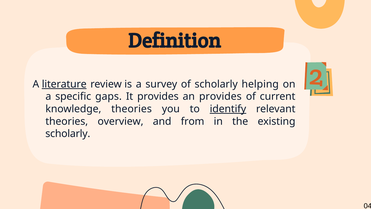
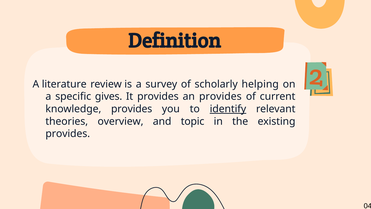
literature underline: present -> none (64, 84)
gaps: gaps -> gives (109, 96)
knowledge theories: theories -> provides (132, 109)
from: from -> topic (193, 121)
scholarly: scholarly -> provides (68, 134)
